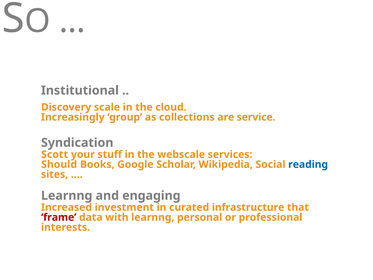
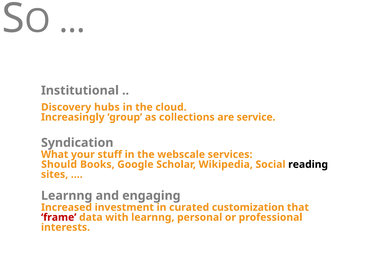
scale: scale -> hubs (107, 107)
Scott: Scott -> What (55, 154)
reading colour: blue -> black (308, 164)
infrastructure: infrastructure -> customization (248, 207)
